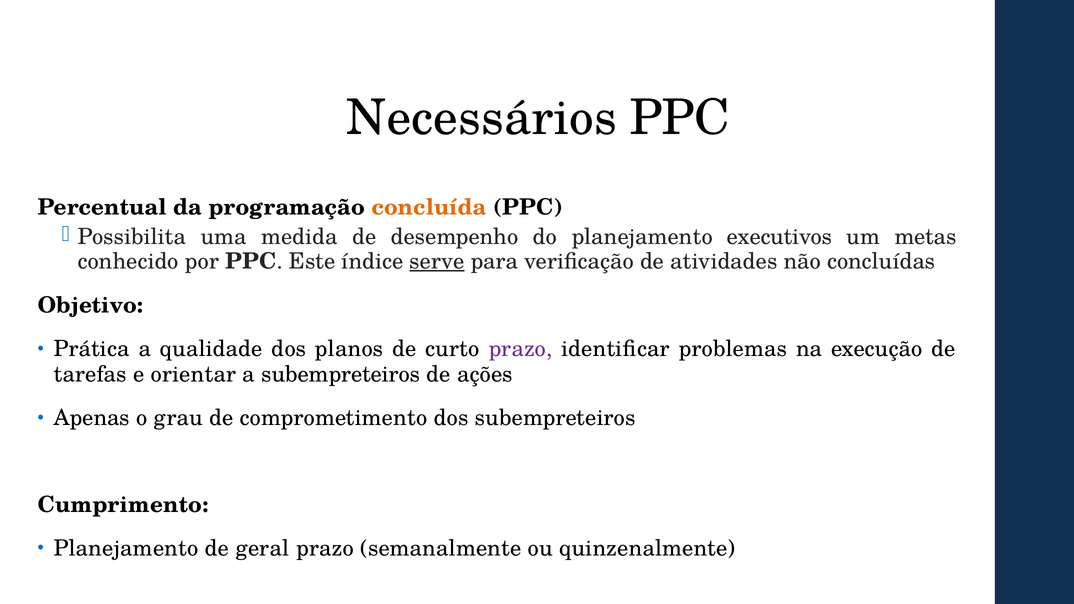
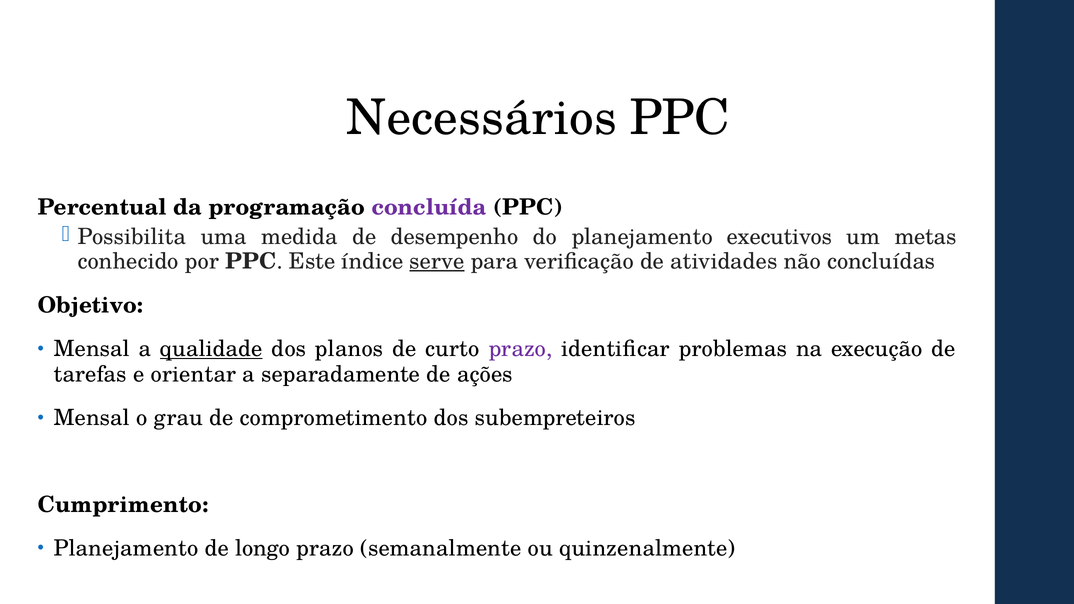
concluída colour: orange -> purple (429, 208)
Prática: Prática -> Mensal (92, 349)
qualidade underline: none -> present (211, 349)
a subempreteiros: subempreteiros -> separadamente (341, 374)
Apenas: Apenas -> Mensal (92, 418)
geral: geral -> longo (263, 548)
